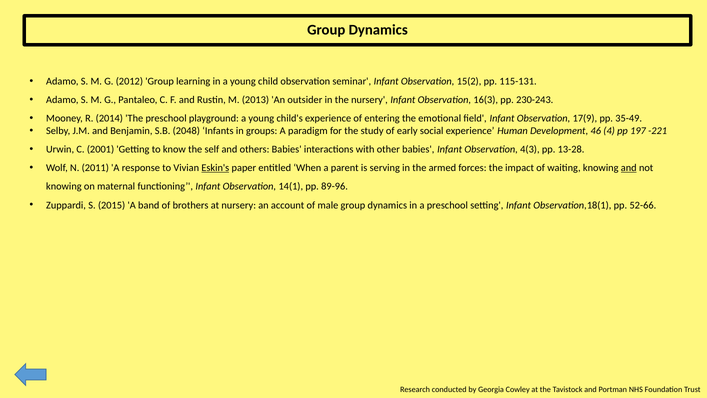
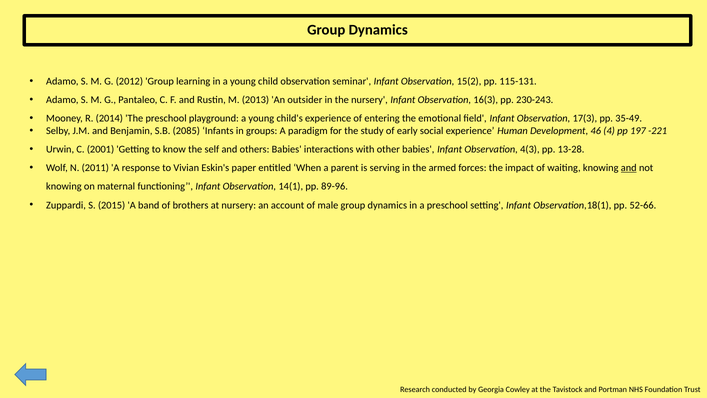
17(9: 17(9 -> 17(3 (585, 118)
2048: 2048 -> 2085 (186, 131)
Eskin's underline: present -> none (215, 168)
